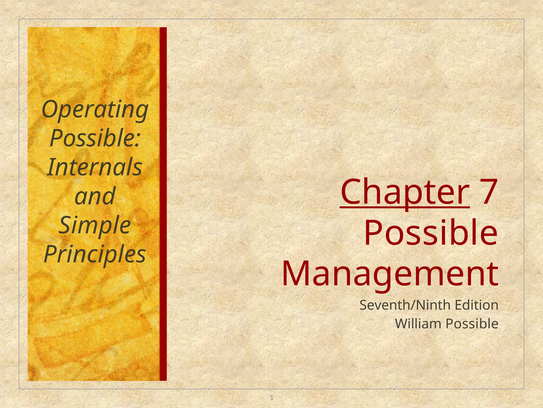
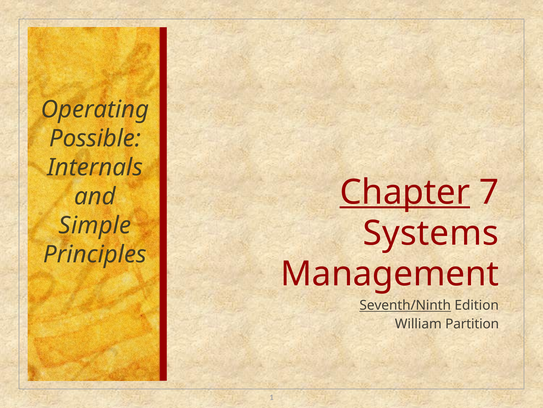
Possible: Possible -> Systems (431, 233)
Seventh/Ninth underline: none -> present (405, 305)
William Possible: Possible -> Partition (472, 323)
